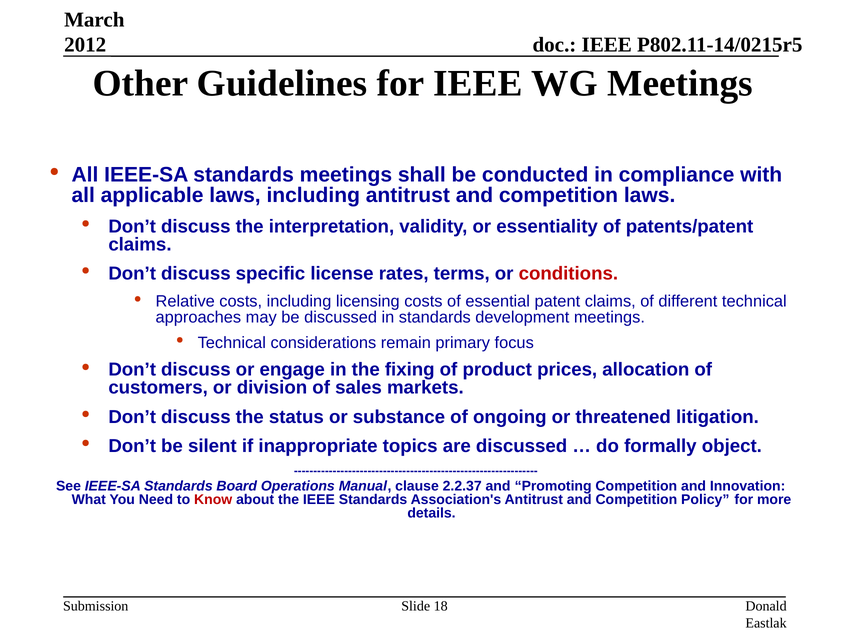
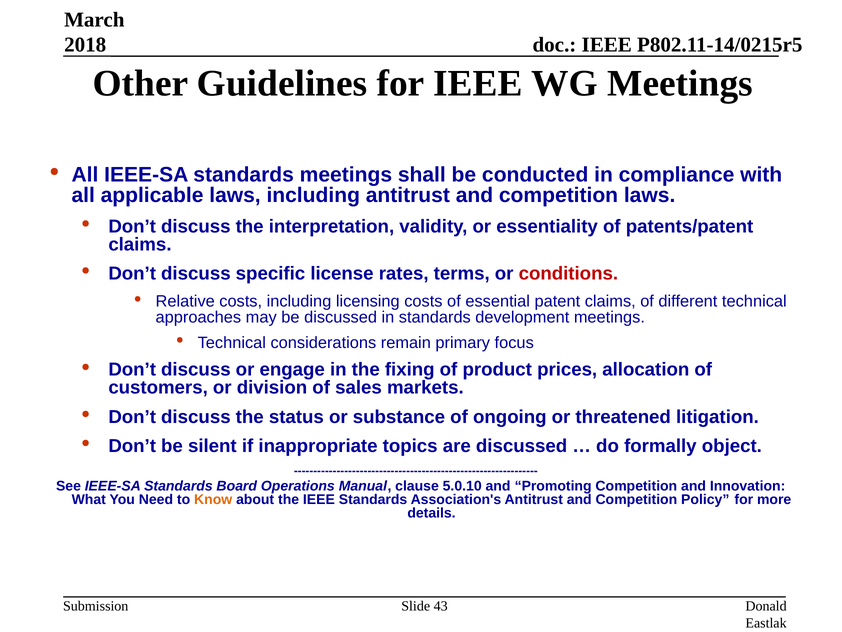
2012: 2012 -> 2018 (85, 45)
2.2.37: 2.2.37 -> 5.0.10 (462, 486)
Know colour: red -> orange (213, 499)
18: 18 -> 43 (441, 606)
